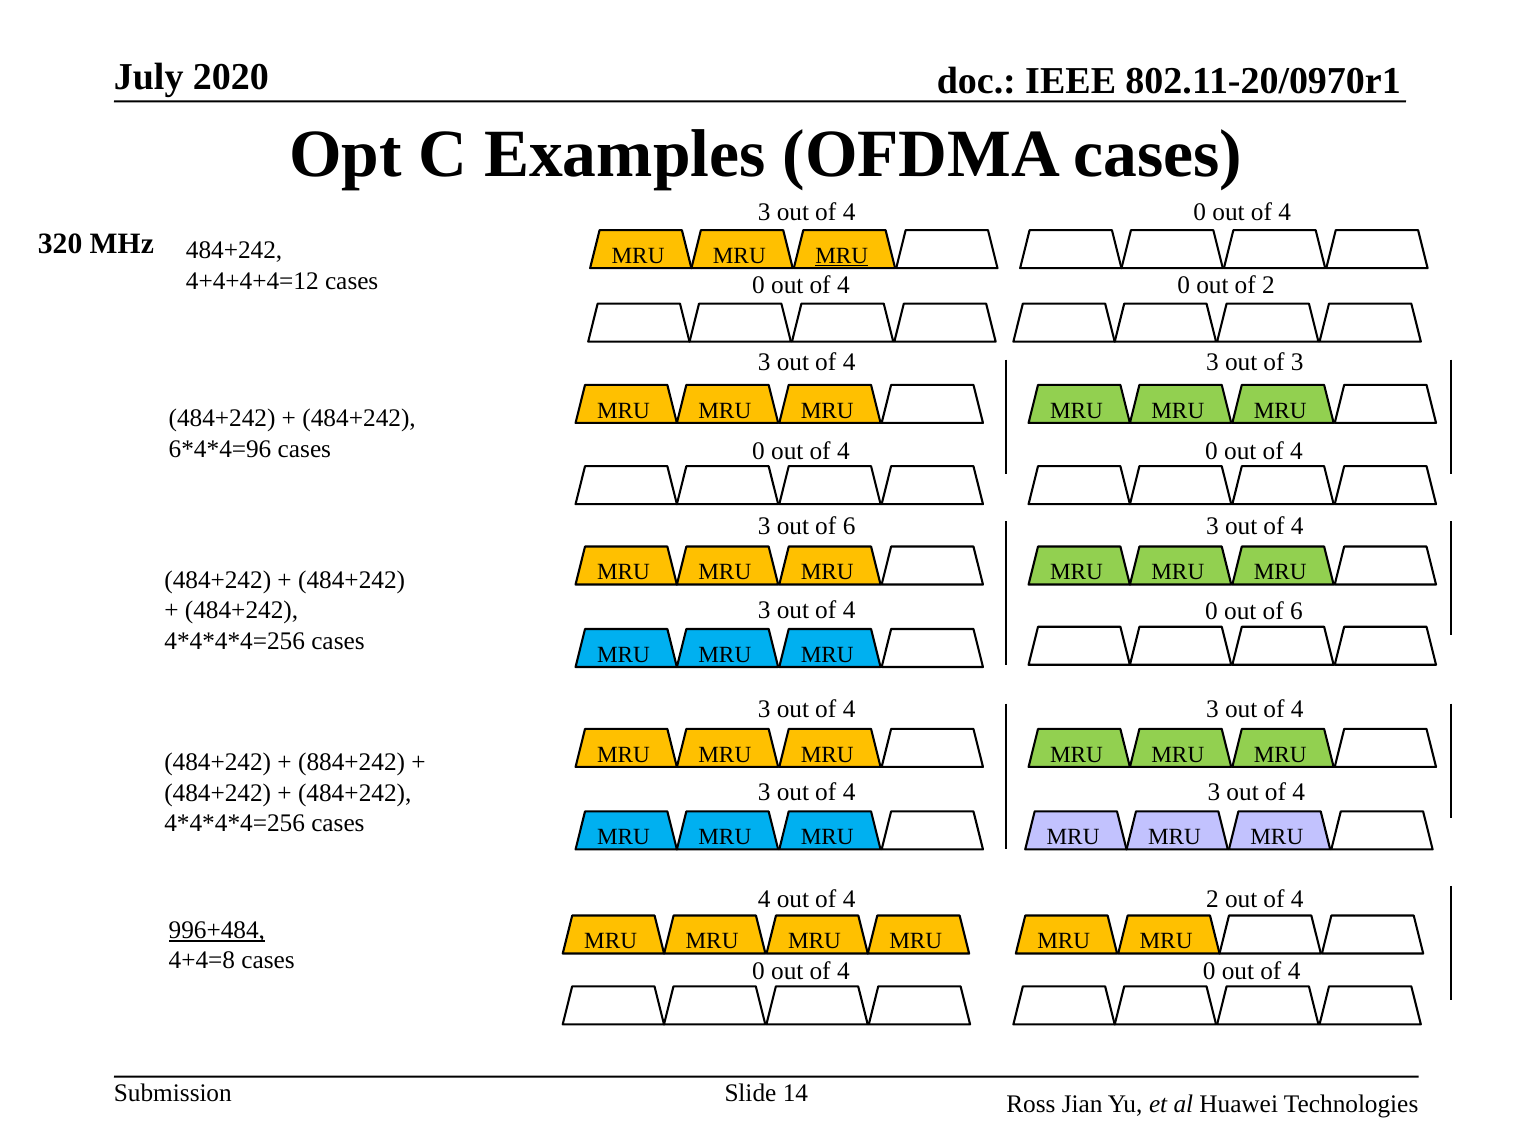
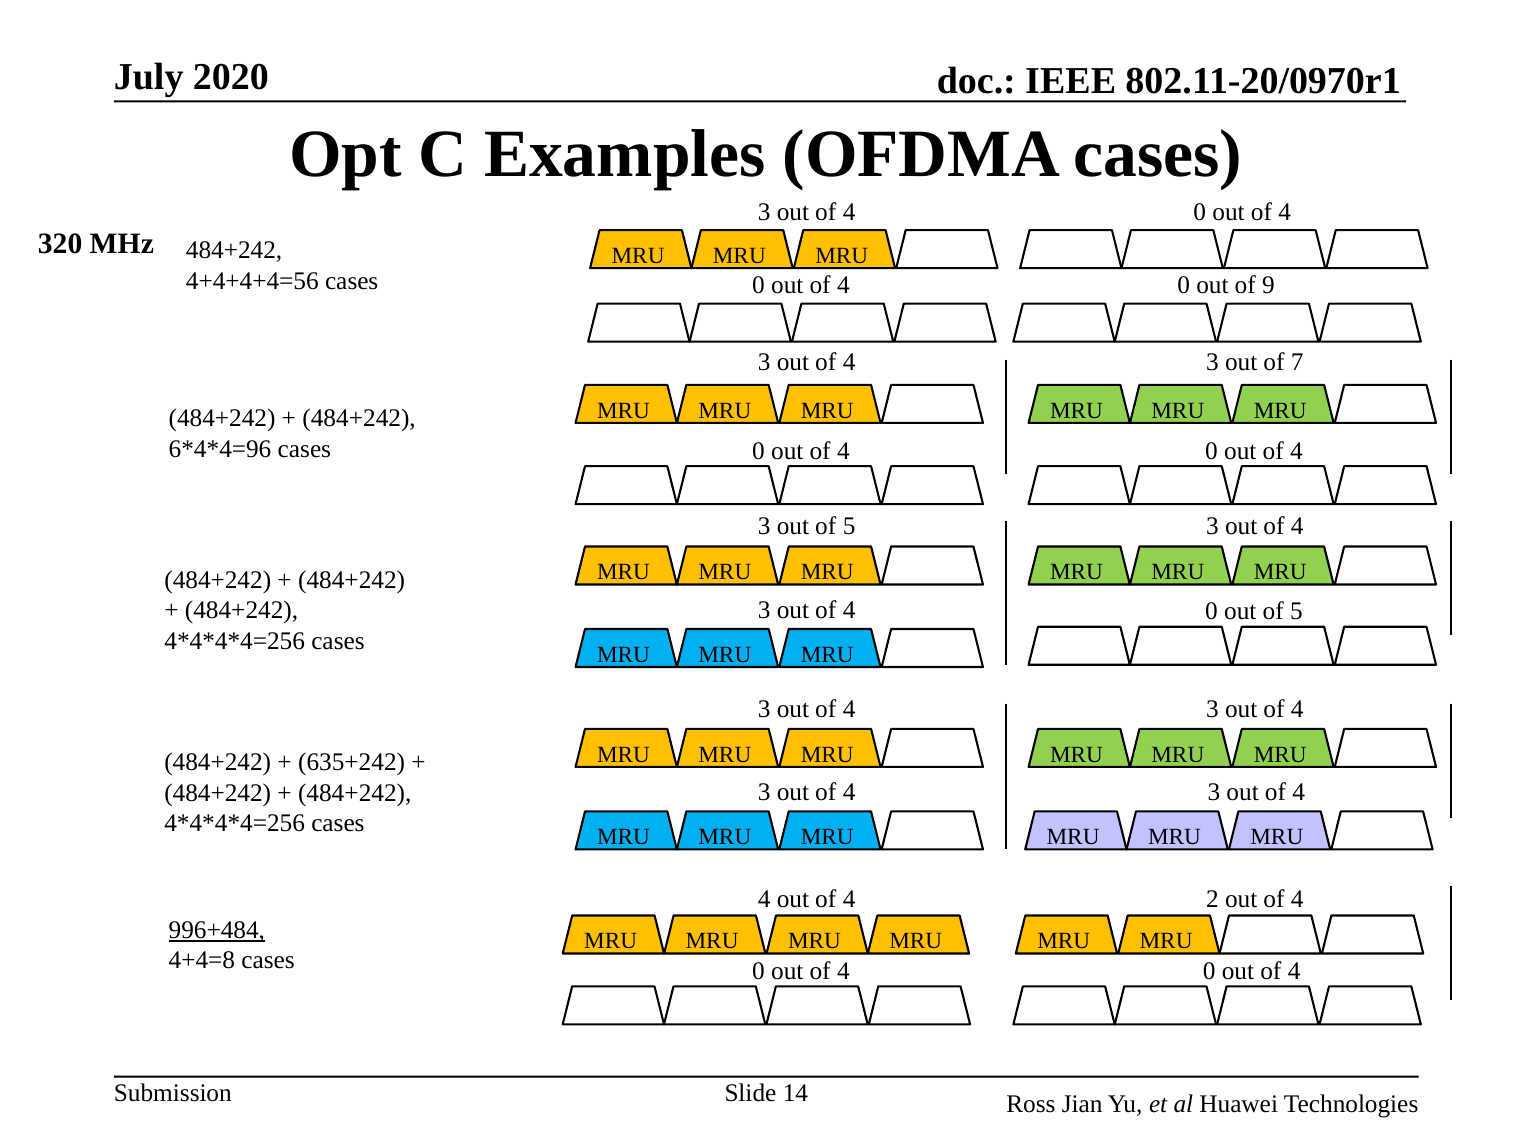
MRU underline: present -> none (842, 256)
4+4+4+4=12: 4+4+4+4=12 -> 4+4+4+4=56 (252, 281)
of 2: 2 -> 9 (1269, 285)
of 3: 3 -> 7 (1297, 363)
3 out of 6: 6 -> 5 (849, 526)
0 out of 6: 6 -> 5 (1296, 612)
884+242: 884+242 -> 635+242 (352, 762)
